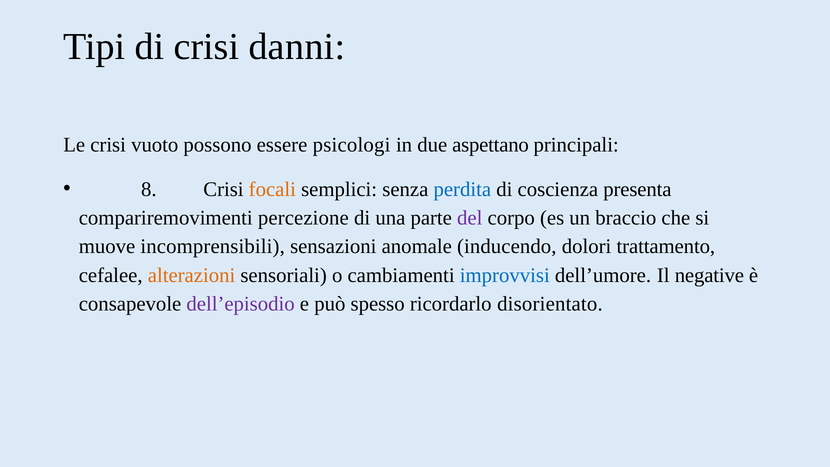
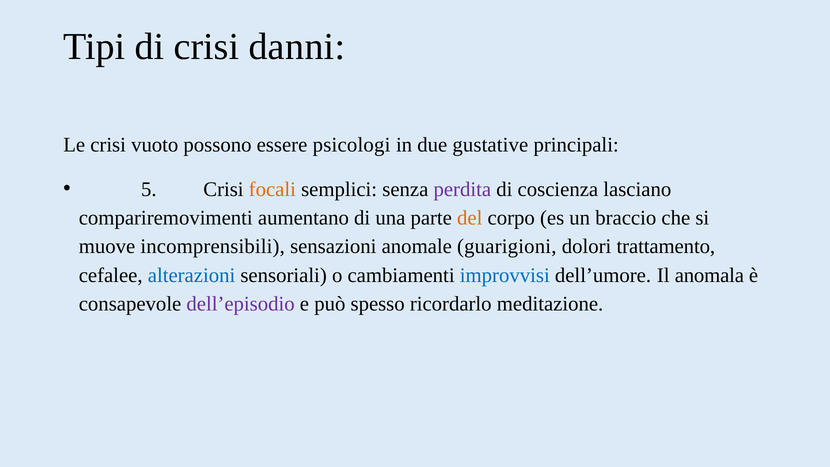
aspettano: aspettano -> gustative (490, 145)
8: 8 -> 5 (149, 189)
perdita colour: blue -> purple (462, 189)
presenta: presenta -> lasciano (637, 189)
percezione: percezione -> aumentano (303, 218)
del colour: purple -> orange (470, 218)
inducendo: inducendo -> guarigioni (507, 246)
alterazioni colour: orange -> blue (192, 275)
negative: negative -> anomala (709, 275)
disorientato: disorientato -> meditazione (550, 304)
